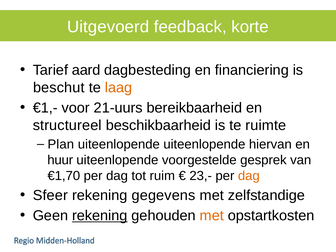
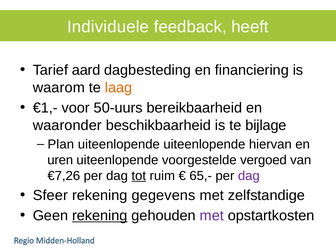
Uitgevoerd: Uitgevoerd -> Individuele (108, 27)
korte: korte -> heeft (250, 27)
beschut: beschut -> waarom (59, 88)
21-uurs: 21-uurs -> 50-uurs (118, 108)
structureel: structureel -> waaronder (67, 125)
ruimte: ruimte -> bijlage (266, 125)
huur: huur -> uren (60, 160)
gesprek: gesprek -> vergoed (263, 160)
€1,70: €1,70 -> €7,26 (64, 176)
tot underline: none -> present (139, 176)
23,-: 23,- -> 65,- (201, 176)
dag colour: orange -> purple (249, 176)
met colour: orange -> purple (212, 216)
